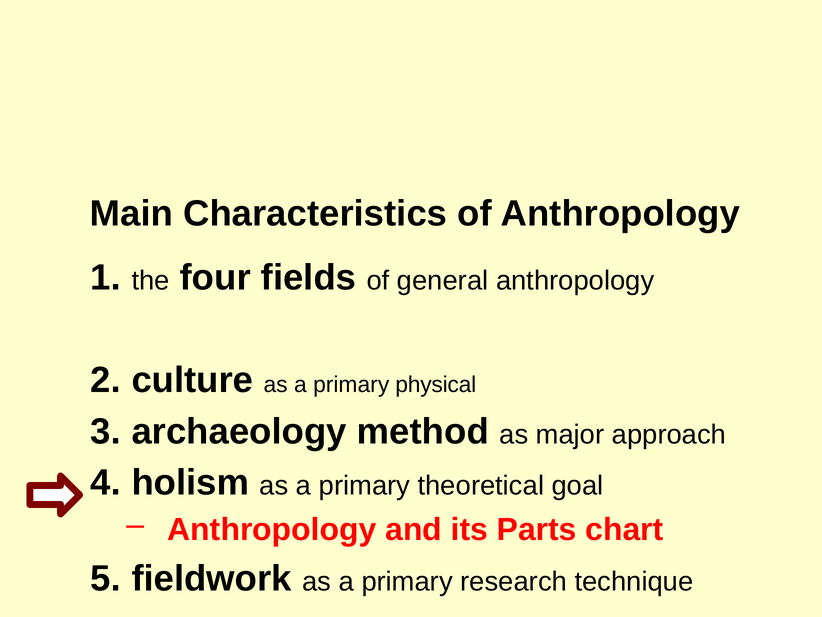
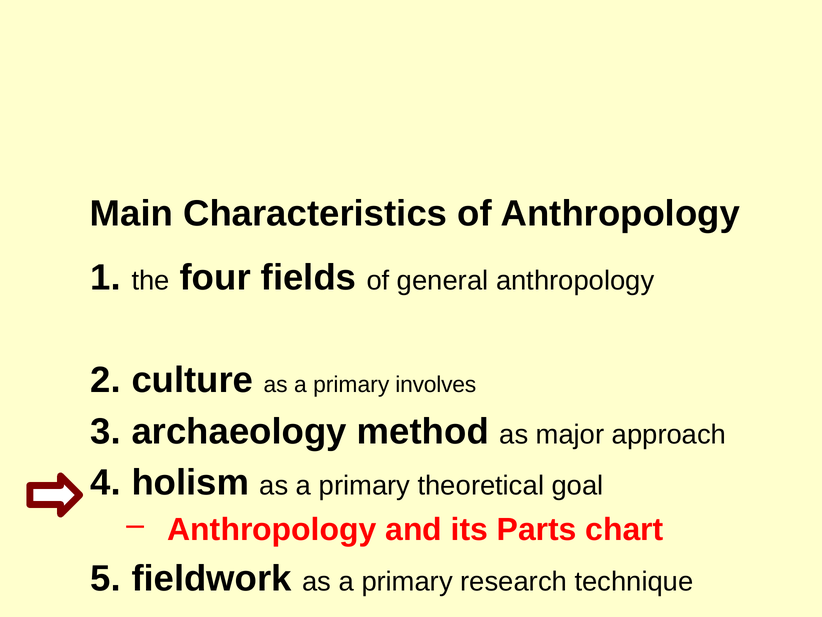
physical: physical -> involves (436, 384)
